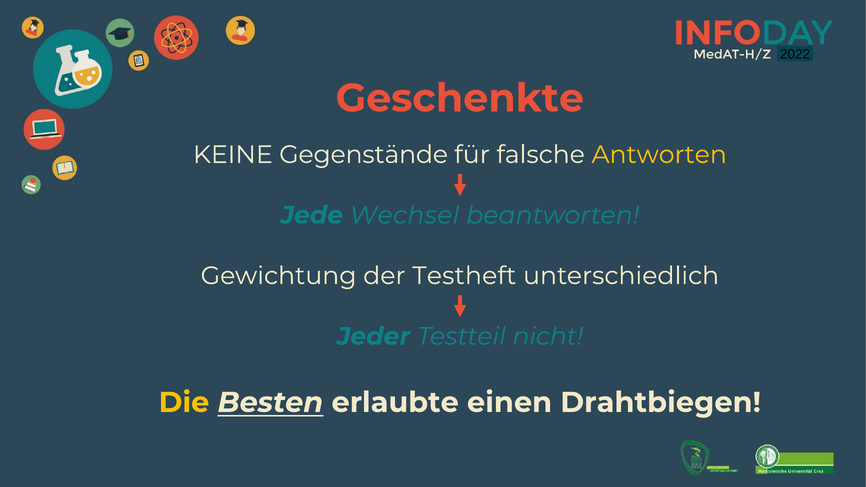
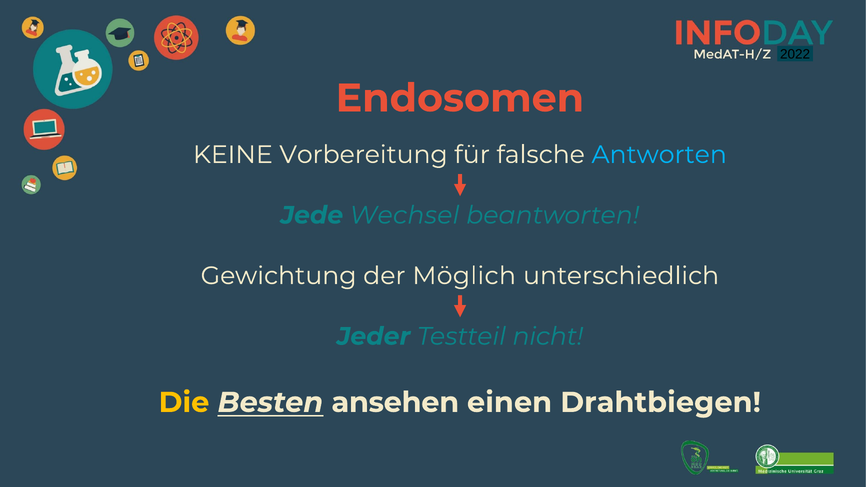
Geschenkte: Geschenkte -> Endosomen (460, 98)
Gegenstände: Gegenstände -> Vorbereitung (364, 155)
Antworten colour: yellow -> light blue (659, 155)
Testheft: Testheft -> Möglich (464, 276)
erlaubte: erlaubte -> ansehen (395, 403)
